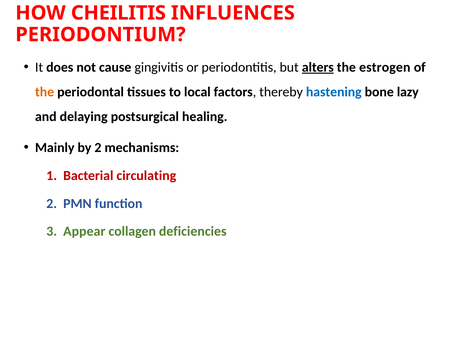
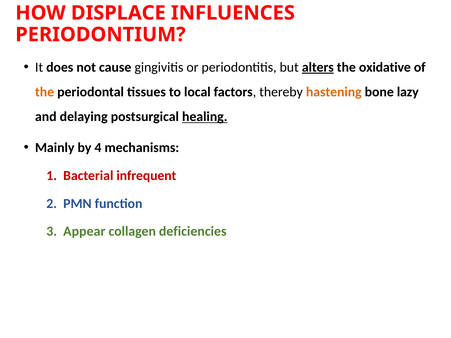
CHEILITIS: CHEILITIS -> DISPLACE (118, 13)
estrogen: estrogen -> oxidative (385, 67)
hastening colour: blue -> orange (334, 92)
healing underline: none -> present (205, 117)
by 2: 2 -> 4 (98, 148)
circulating: circulating -> infrequent (146, 176)
